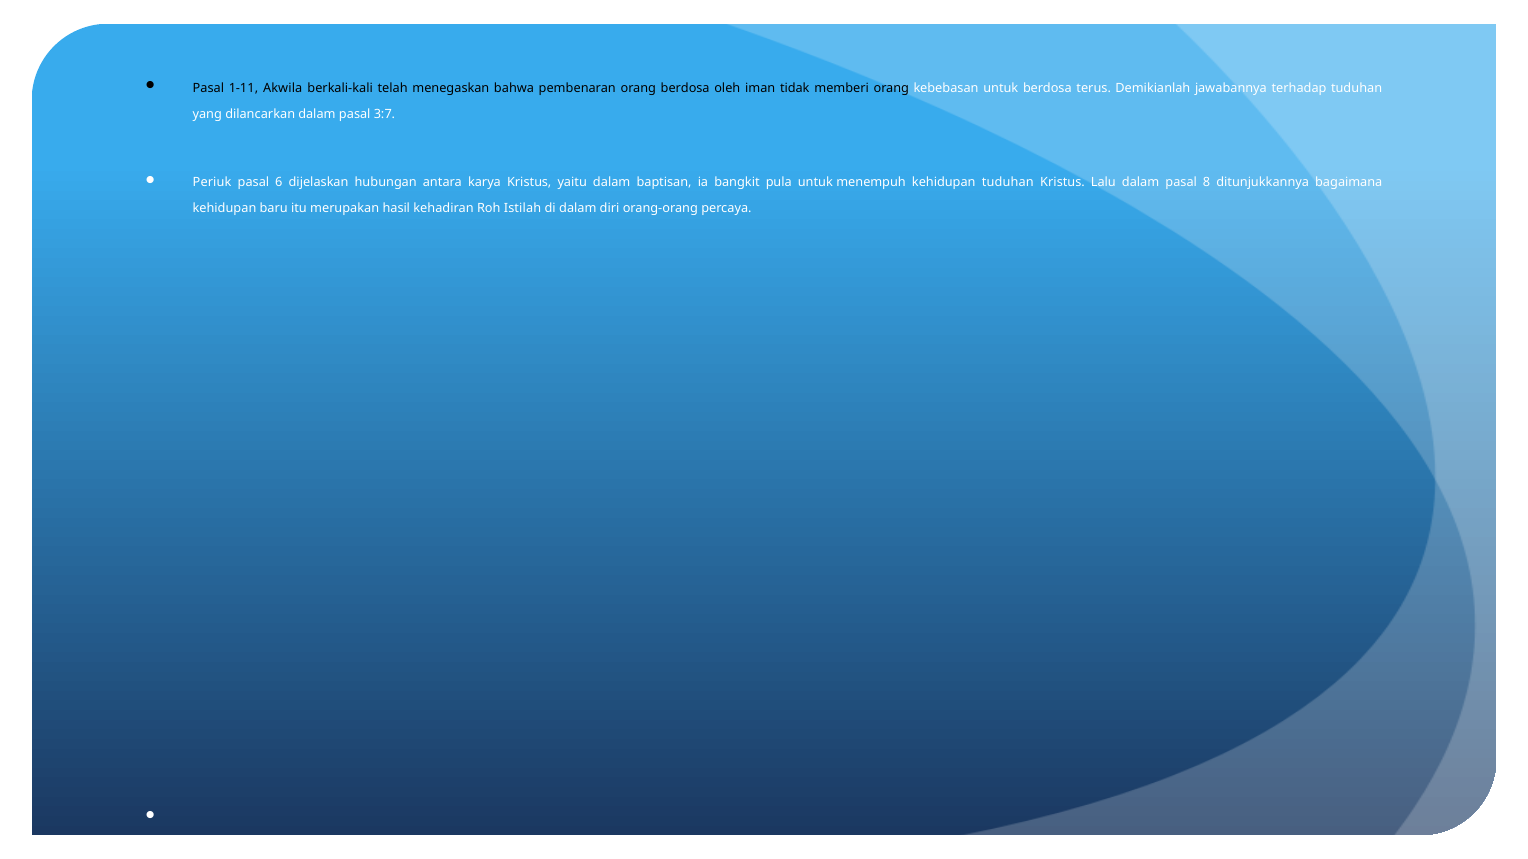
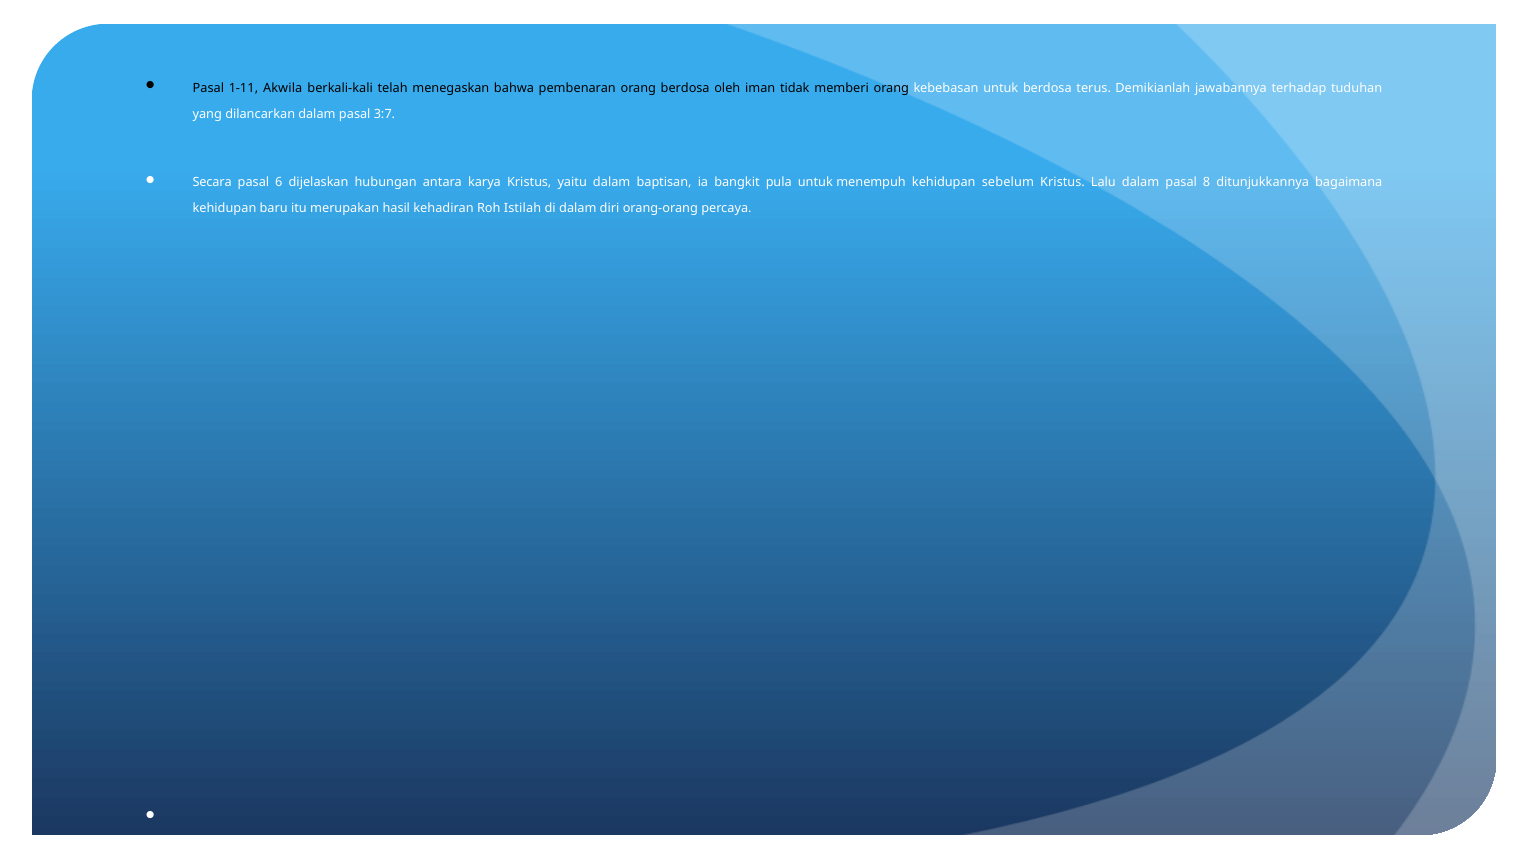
Periuk: Periuk -> Secara (212, 182)
kehidupan tuduhan: tuduhan -> sebelum (1008, 182)
